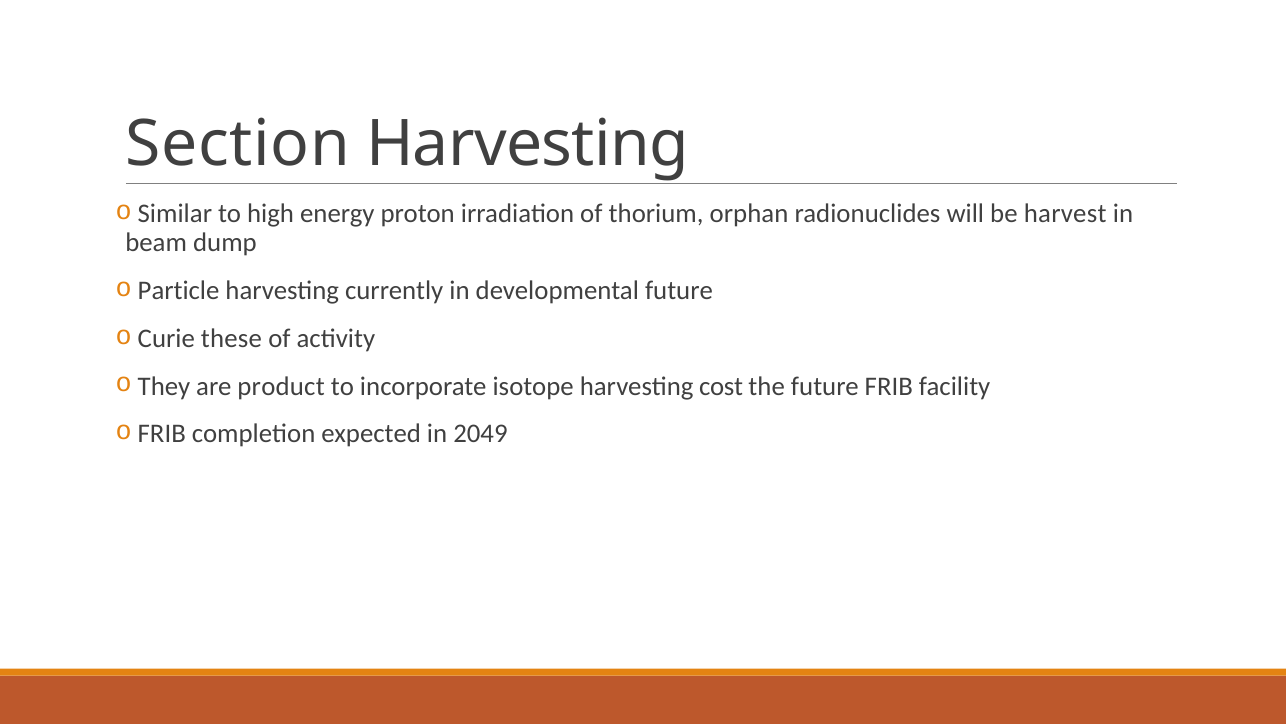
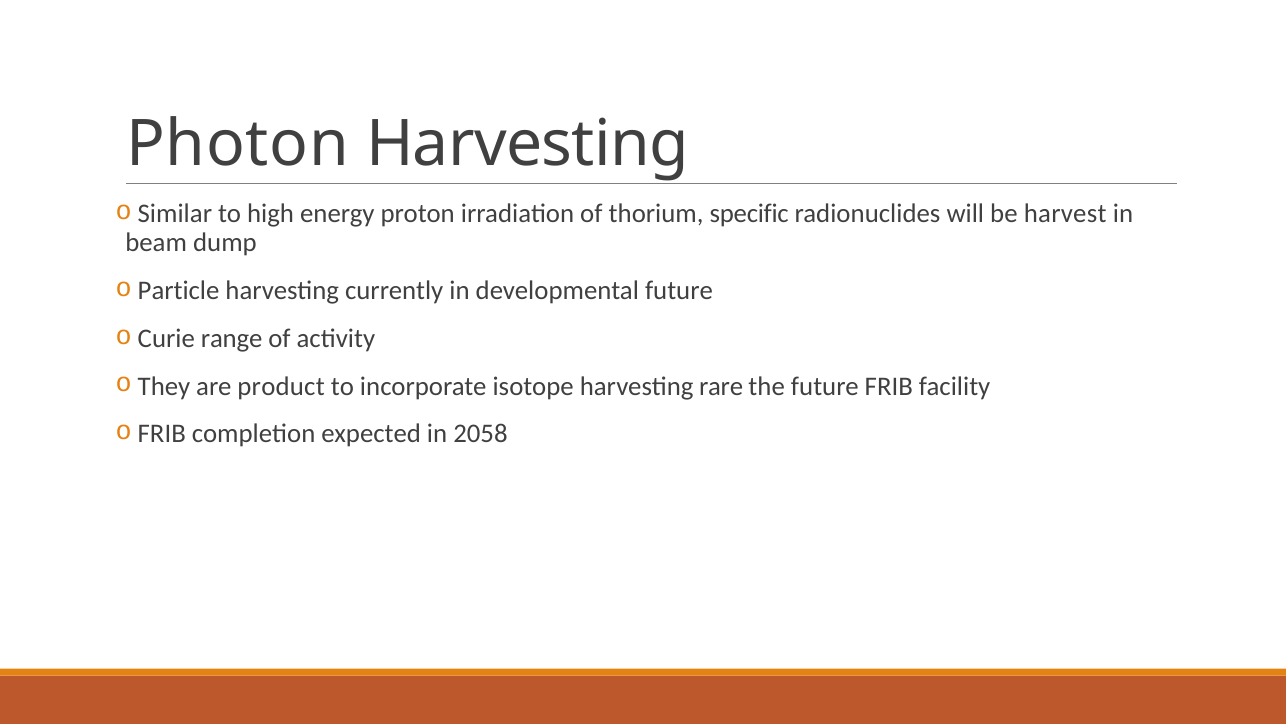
Section: Section -> Photon (238, 144)
orphan: orphan -> specific (749, 214)
these: these -> range (232, 338)
cost: cost -> rare (721, 386)
2049: 2049 -> 2058 (480, 434)
